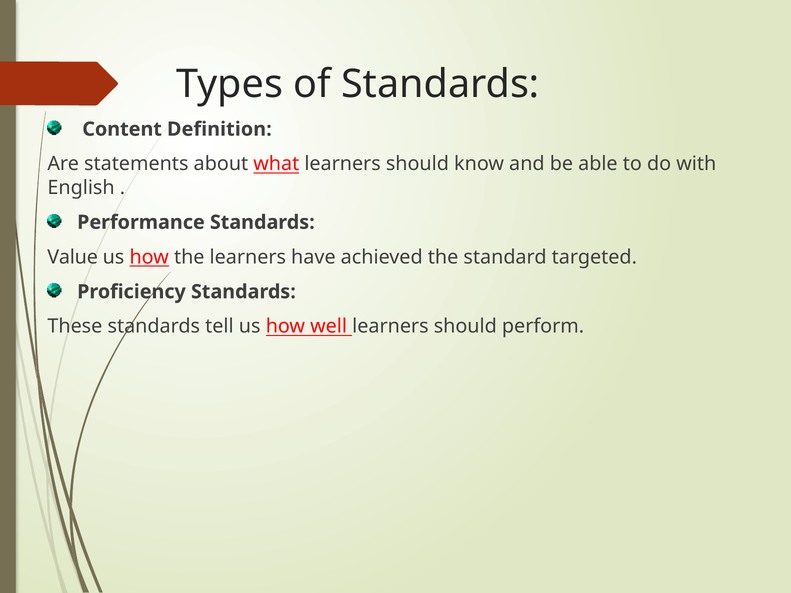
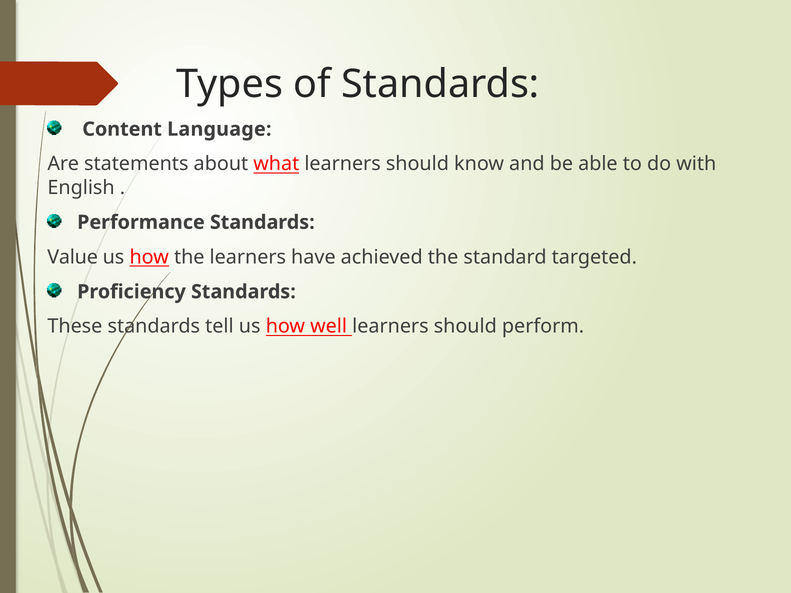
Definition: Definition -> Language (219, 129)
